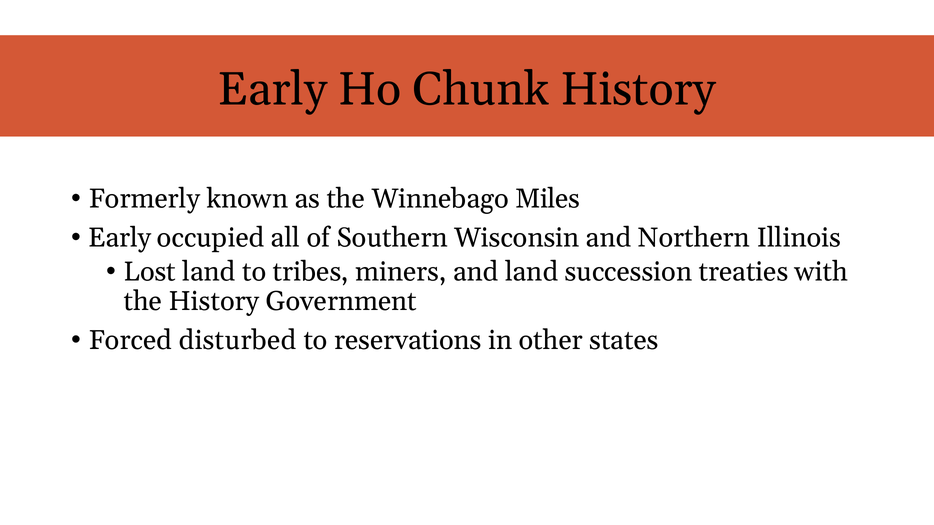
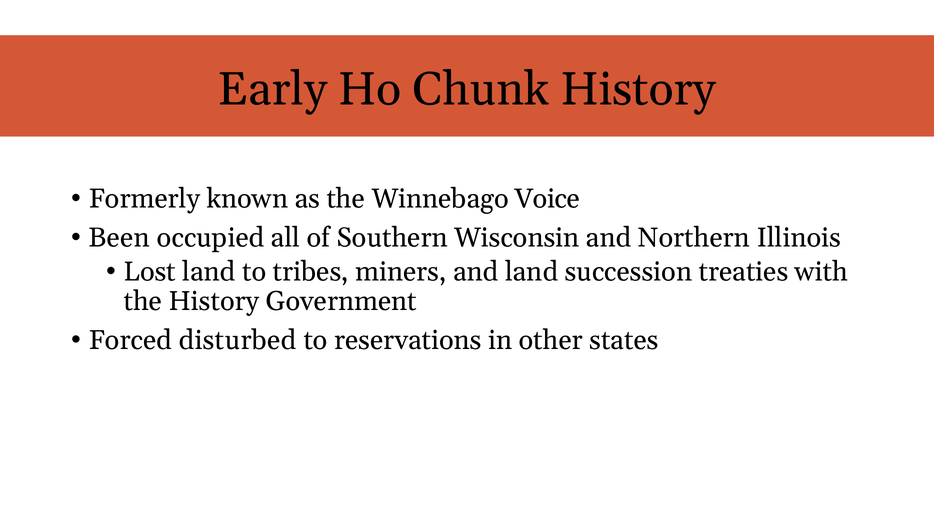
Miles: Miles -> Voice (548, 199)
Early: Early -> Been (119, 238)
